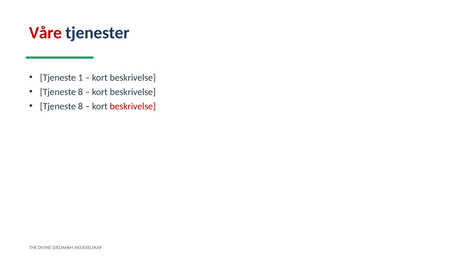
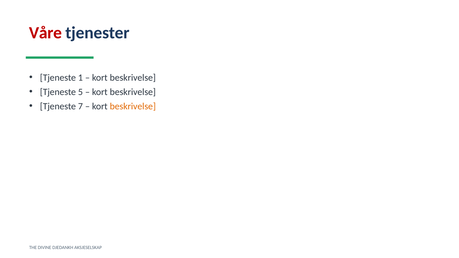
8: 8 -> 5 (80, 92)
8: 8 -> 7 (80, 106)
beskrivelse colour: red -> orange (133, 106)
